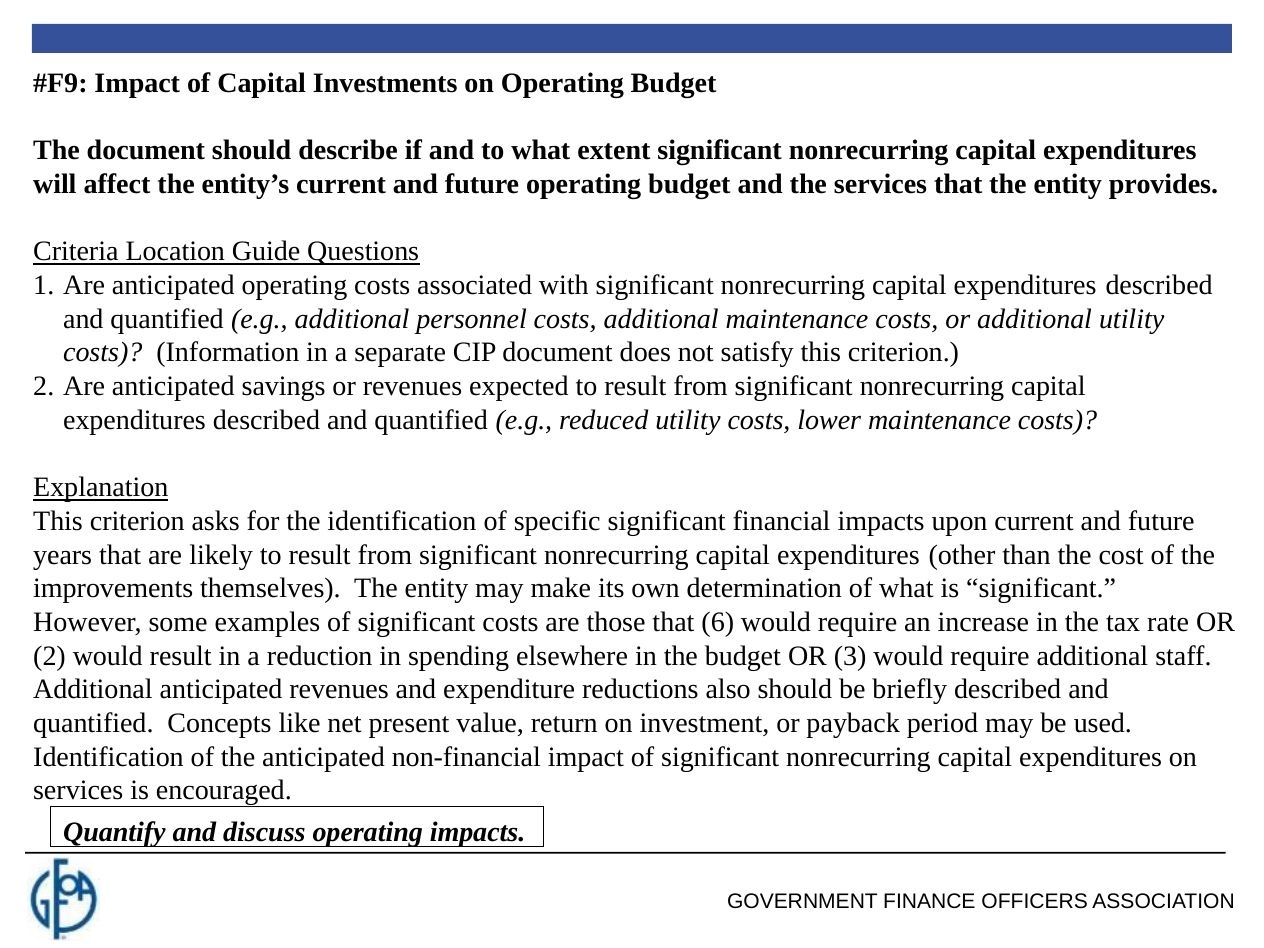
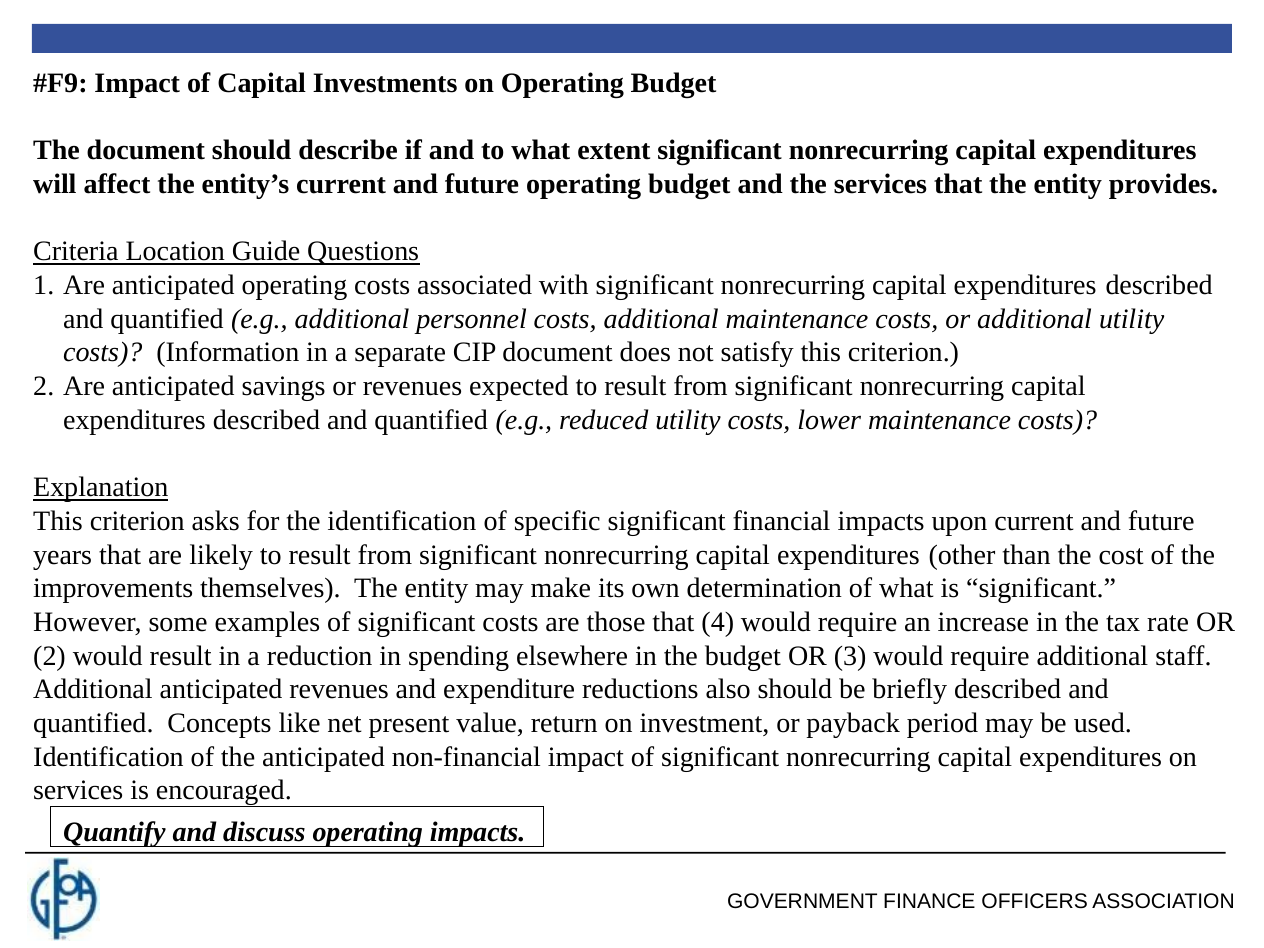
6: 6 -> 4 (718, 622)
